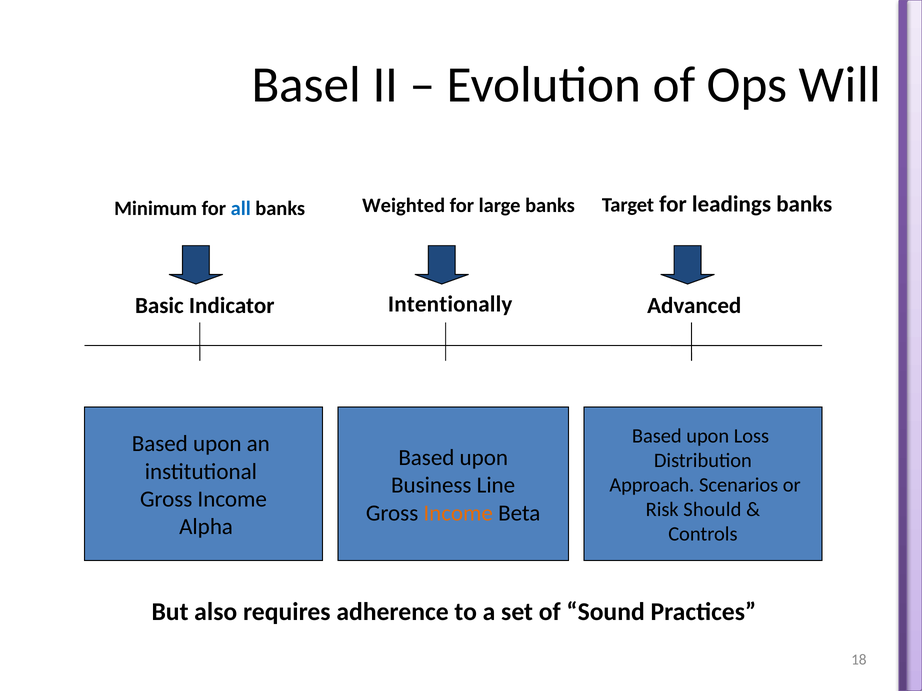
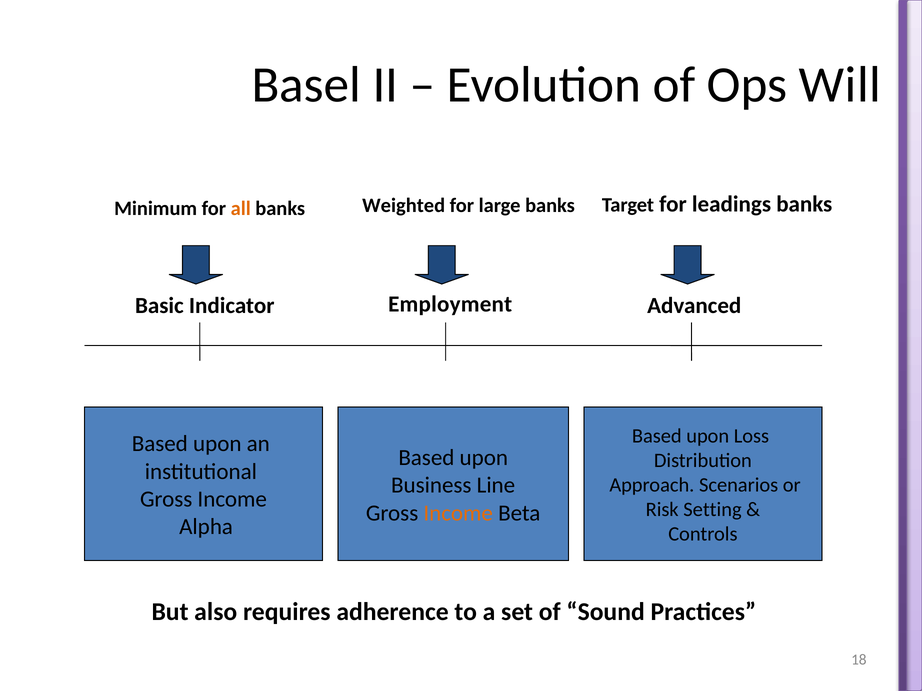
all colour: blue -> orange (241, 209)
Intentionally: Intentionally -> Employment (450, 304)
Should: Should -> Setting (712, 510)
